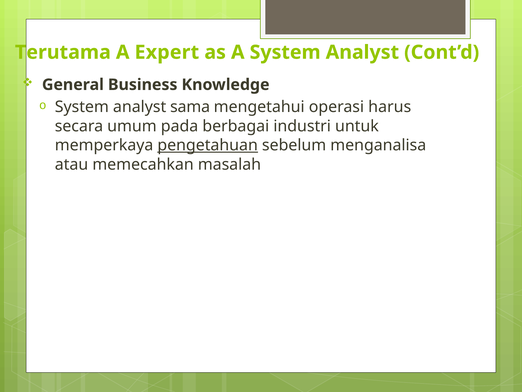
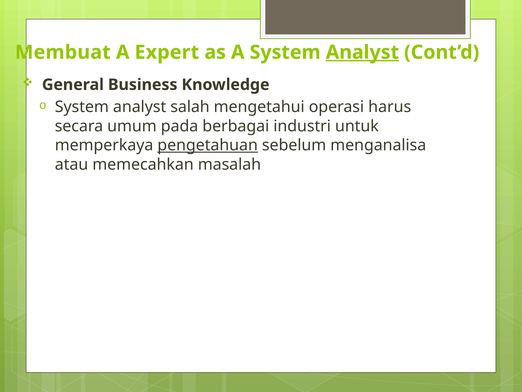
Terutama: Terutama -> Membuat (63, 52)
Analyst underline: none -> present (362, 52)
sama: sama -> salah (190, 107)
